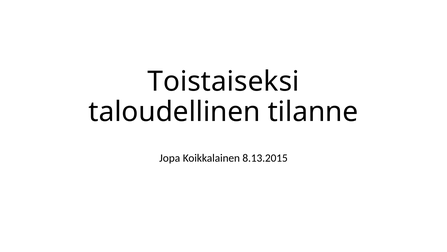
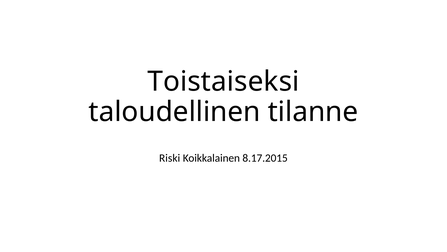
Jopa: Jopa -> Riski (170, 158)
8.13.2015: 8.13.2015 -> 8.17.2015 (265, 158)
